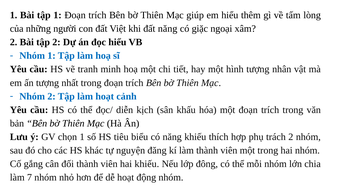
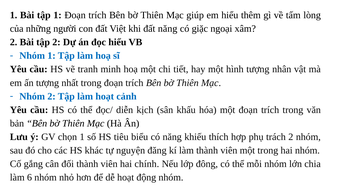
hai khiếu: khiếu -> chính (147, 164)
7: 7 -> 6 (29, 178)
